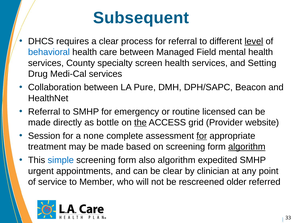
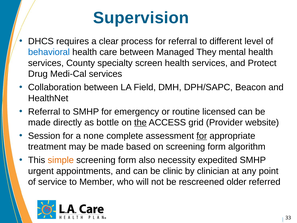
Subsequent: Subsequent -> Supervision (141, 18)
level underline: present -> none (254, 41)
Field: Field -> They (206, 52)
Setting: Setting -> Protect (262, 63)
Pure: Pure -> Field (145, 87)
algorithm underline: present -> none (247, 147)
simple colour: blue -> orange (61, 160)
also algorithm: algorithm -> necessity (177, 160)
be clear: clear -> clinic (173, 171)
